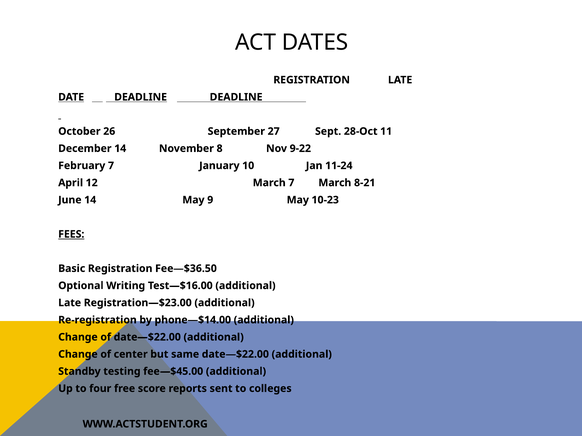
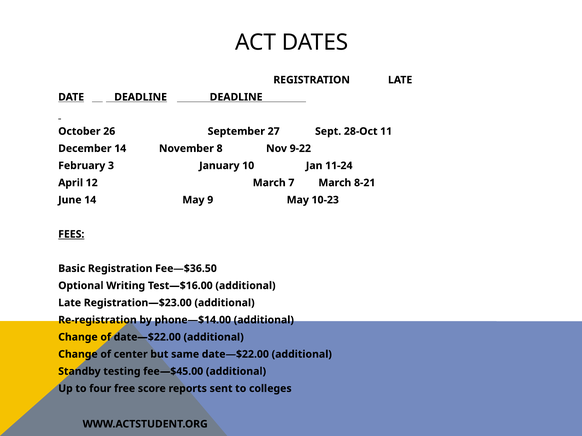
February 7: 7 -> 3 (111, 166)
